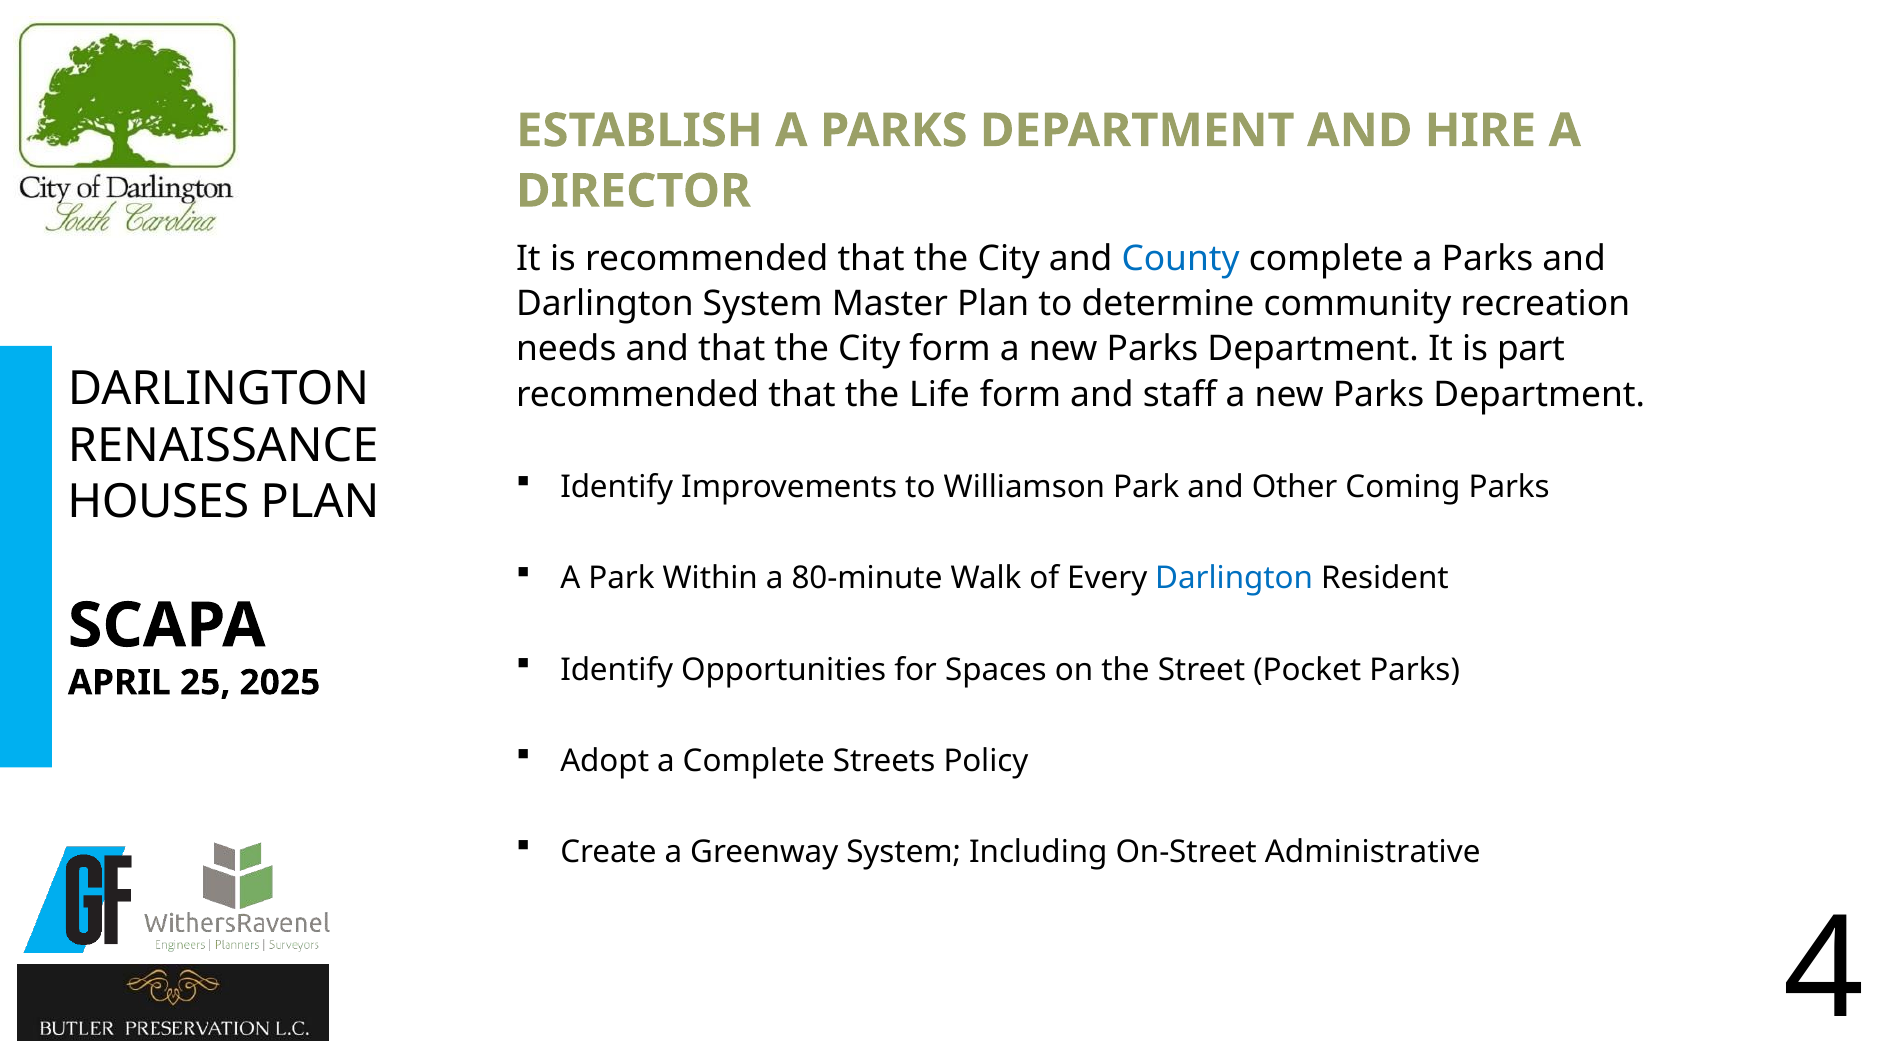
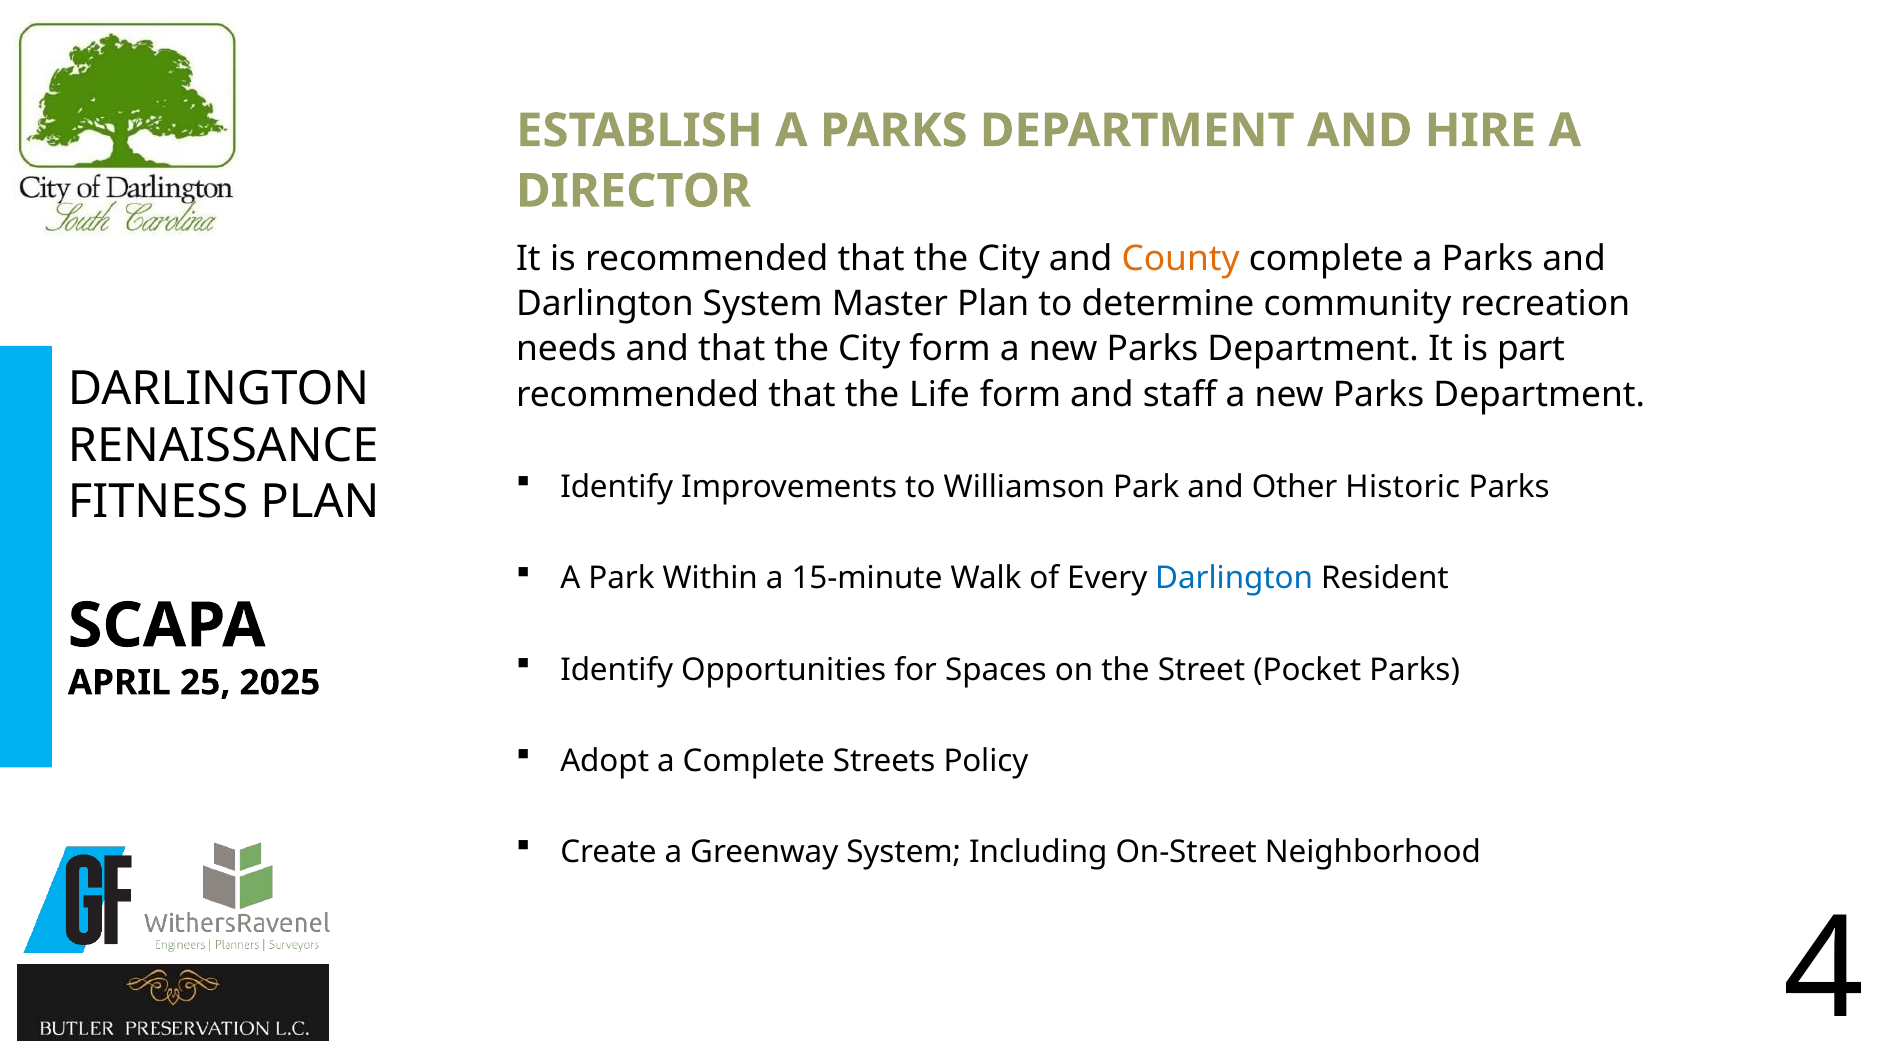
County colour: blue -> orange (1181, 259)
Coming: Coming -> Historic (1403, 488)
HOUSES: HOUSES -> FITNESS (158, 502)
80-minute: 80-minute -> 15-minute (867, 579)
Administrative: Administrative -> Neighborhood (1373, 852)
